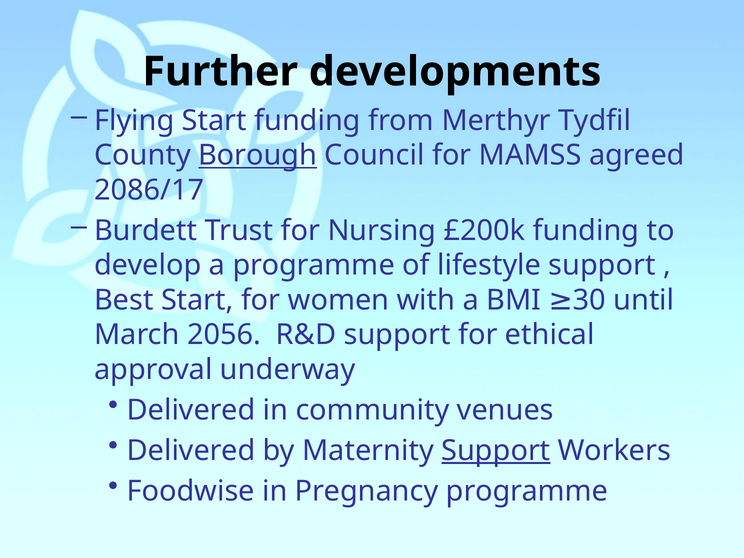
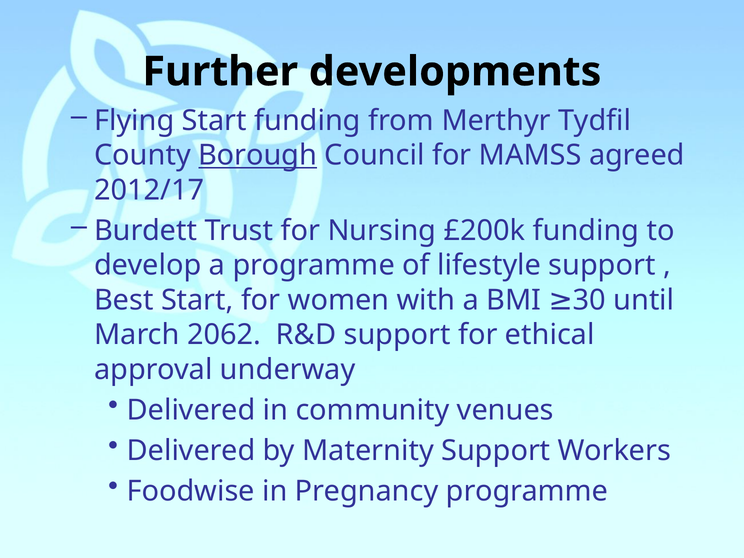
2086/17: 2086/17 -> 2012/17 (149, 190)
2056: 2056 -> 2062 (224, 335)
Support underline: present -> none (496, 451)
